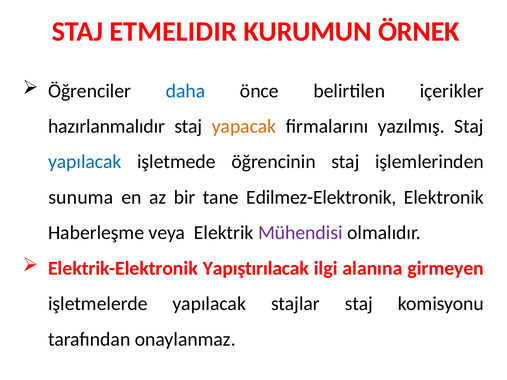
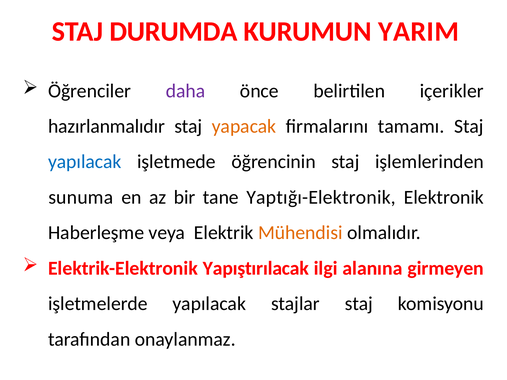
ETMELIDIR: ETMELIDIR -> DURUMDA (173, 32)
ÖRNEK: ÖRNEK -> YARIM (419, 32)
daha colour: blue -> purple (186, 91)
yazılmış: yazılmış -> tamamı (411, 126)
Edilmez-Elektronik: Edilmez-Elektronik -> Yaptığı-Elektronik (321, 197)
Mühendisi colour: purple -> orange (300, 233)
